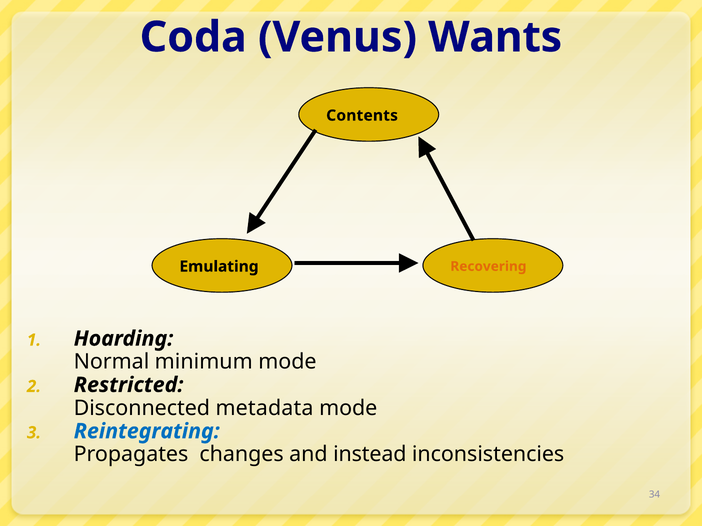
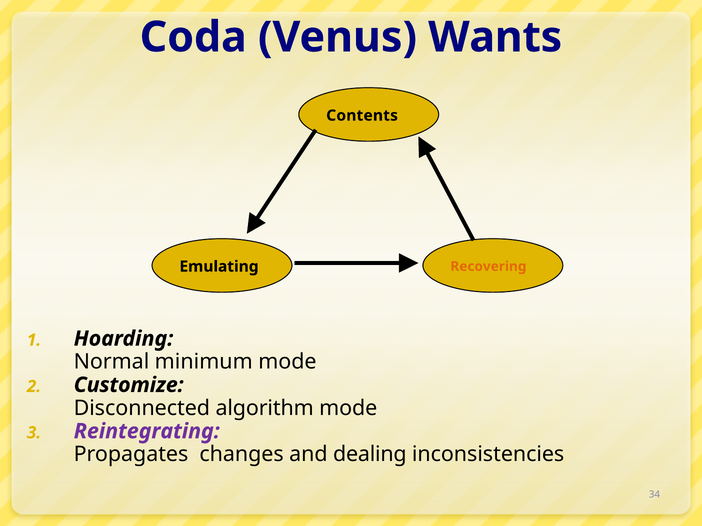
Restricted: Restricted -> Customize (129, 385)
metadata: metadata -> algorithm (265, 408)
Reintegrating colour: blue -> purple (147, 432)
instead: instead -> dealing (370, 455)
